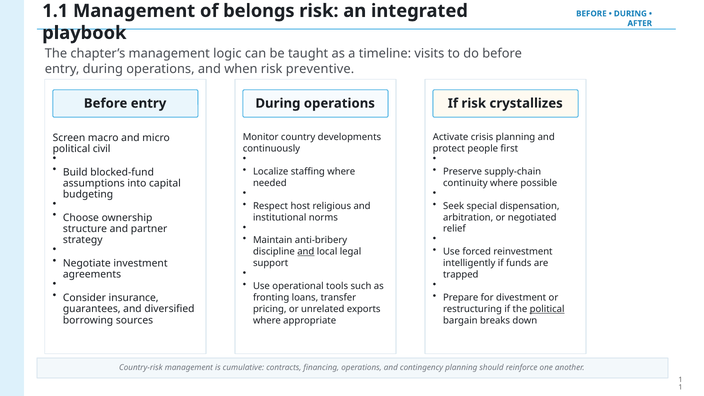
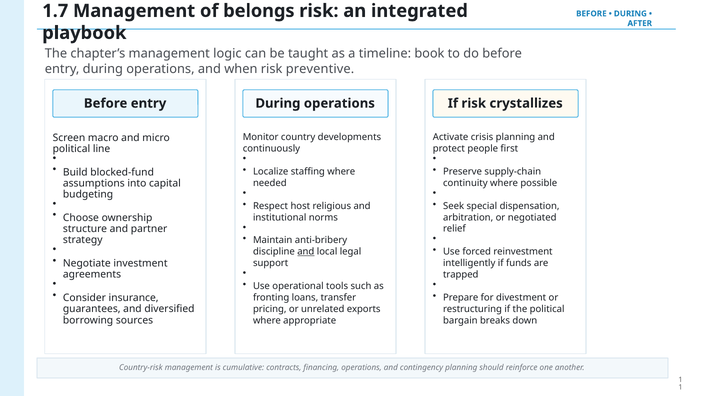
1.1: 1.1 -> 1.7 (55, 11)
visits: visits -> book (429, 53)
civil: civil -> line (102, 149)
political underline: present -> none (547, 309)
